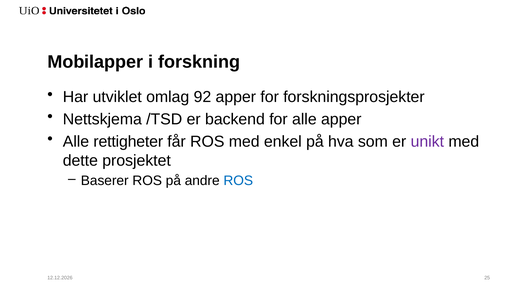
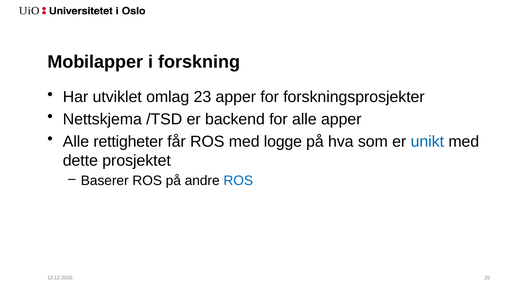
92: 92 -> 23 (202, 97)
enkel: enkel -> logge (283, 141)
unikt colour: purple -> blue (427, 141)
